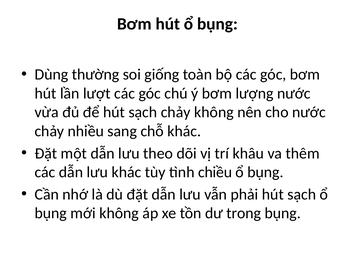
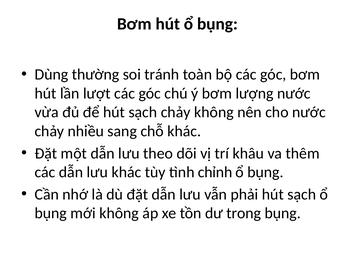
giống: giống -> tránh (162, 74)
chiều: chiều -> chỉnh (215, 172)
